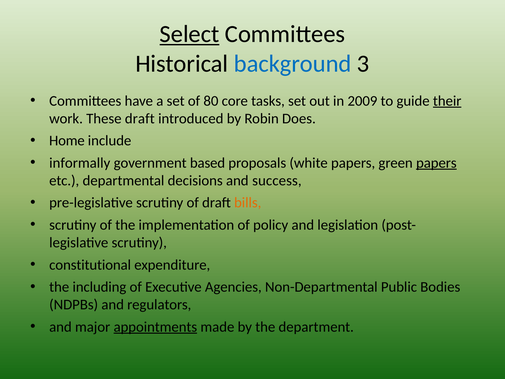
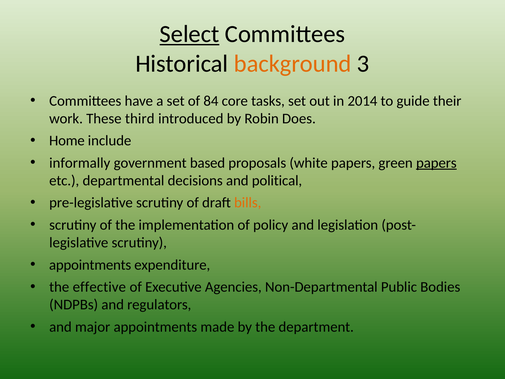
background colour: blue -> orange (293, 64)
80: 80 -> 84 (211, 101)
2009: 2009 -> 2014 (362, 101)
their underline: present -> none (447, 101)
These draft: draft -> third (140, 118)
success: success -> political (277, 180)
constitutional: constitutional -> appointments (90, 265)
including: including -> effective (99, 287)
appointments underline: present -> none (155, 327)
